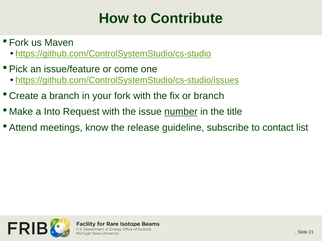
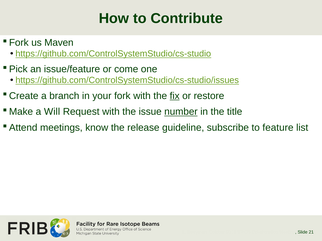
fix underline: none -> present (175, 96)
or branch: branch -> restore (209, 96)
Into: Into -> Will (52, 112)
contact: contact -> feature (278, 128)
